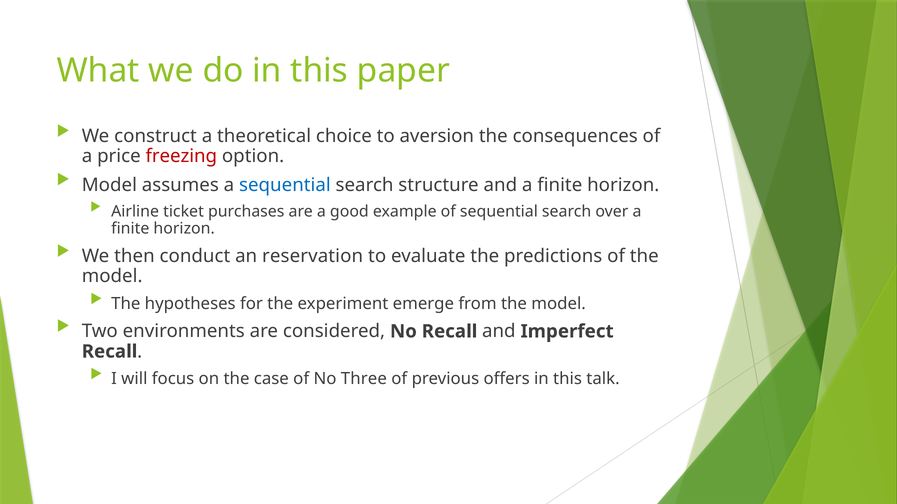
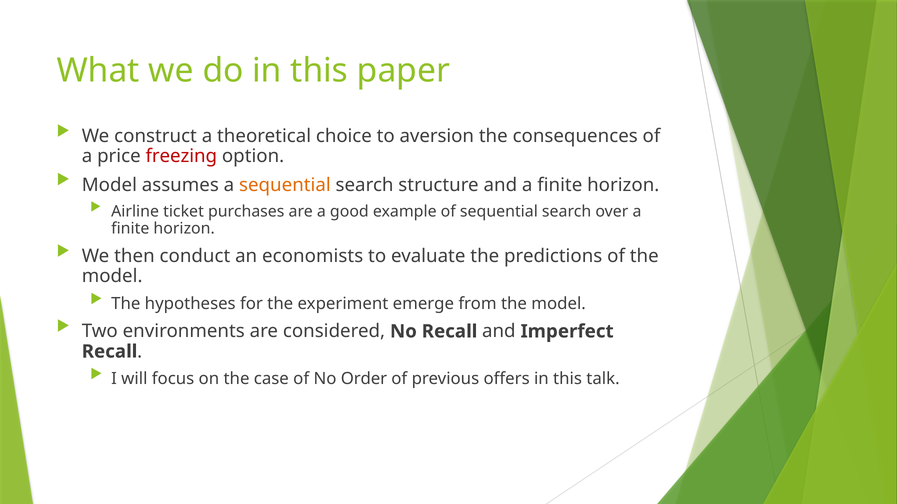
sequential colour: blue -> orange (285, 185)
reservation: reservation -> economists (313, 256)
Three: Three -> Order (364, 379)
